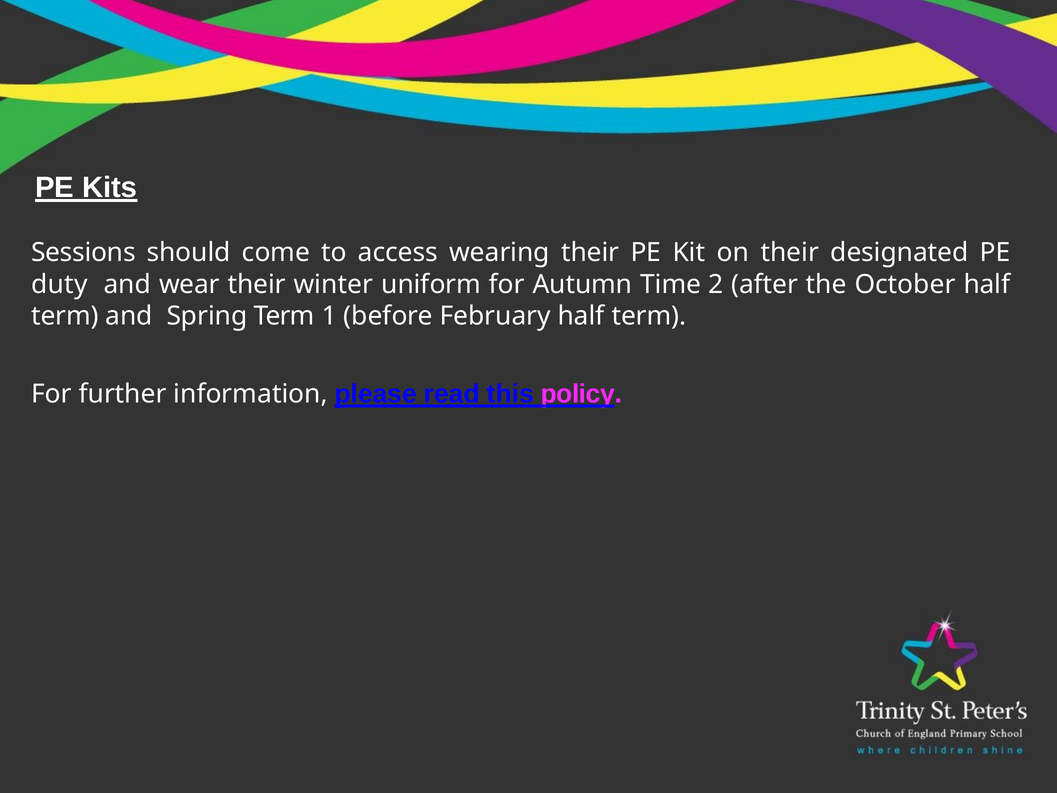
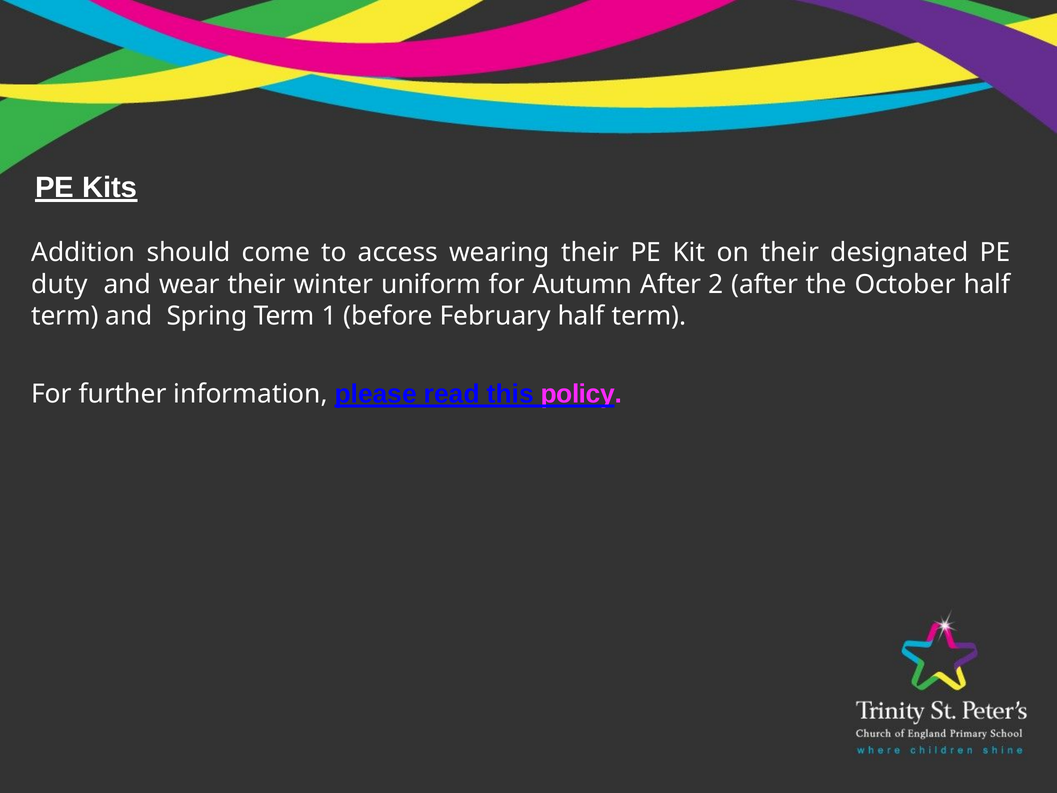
Sessions: Sessions -> Addition (83, 253)
Autumn Time: Time -> After (671, 284)
